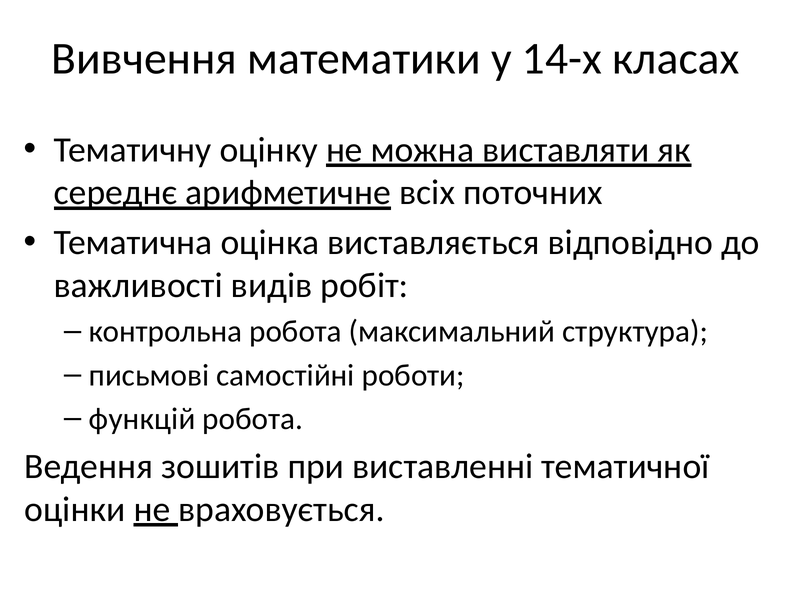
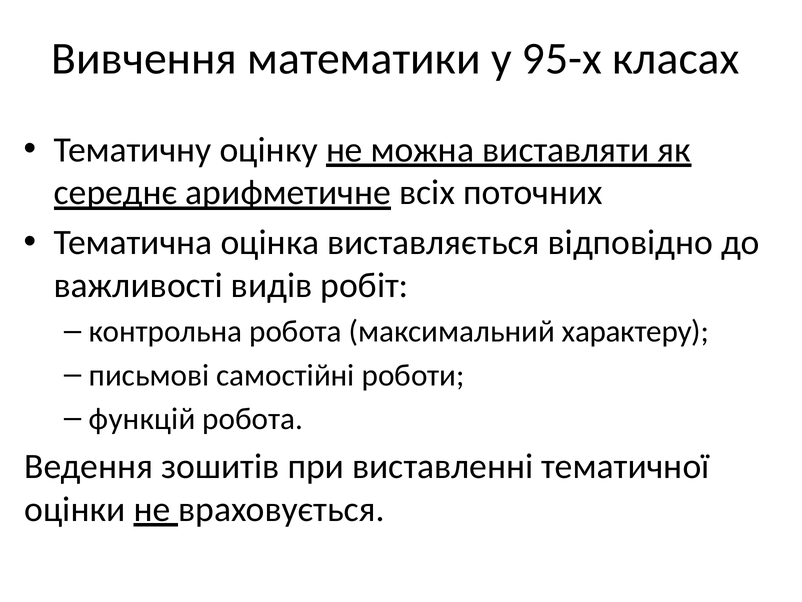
14-х: 14-х -> 95-х (562, 59)
структура: структура -> характеру (635, 331)
